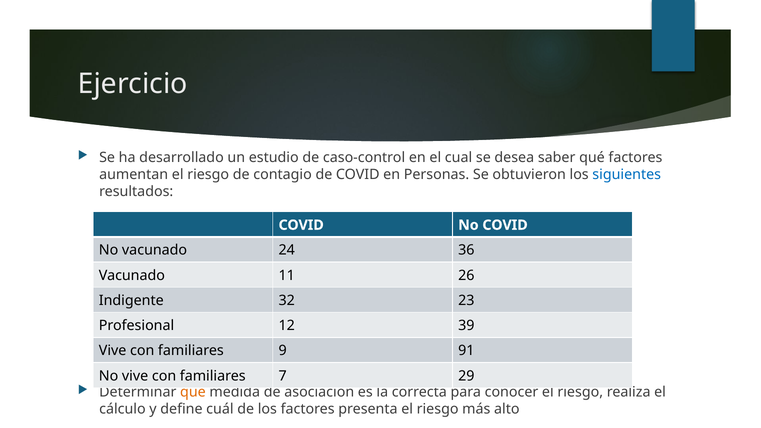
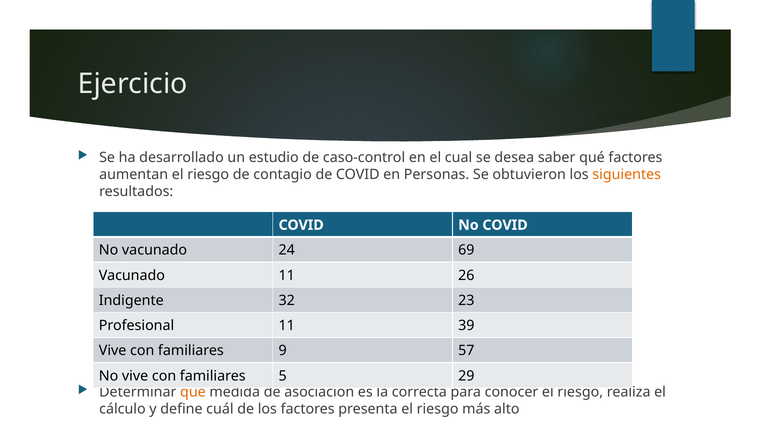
siguientes colour: blue -> orange (627, 174)
36: 36 -> 69 (466, 250)
Profesional 12: 12 -> 11 (287, 326)
91: 91 -> 57 (466, 351)
7: 7 -> 5 (283, 376)
